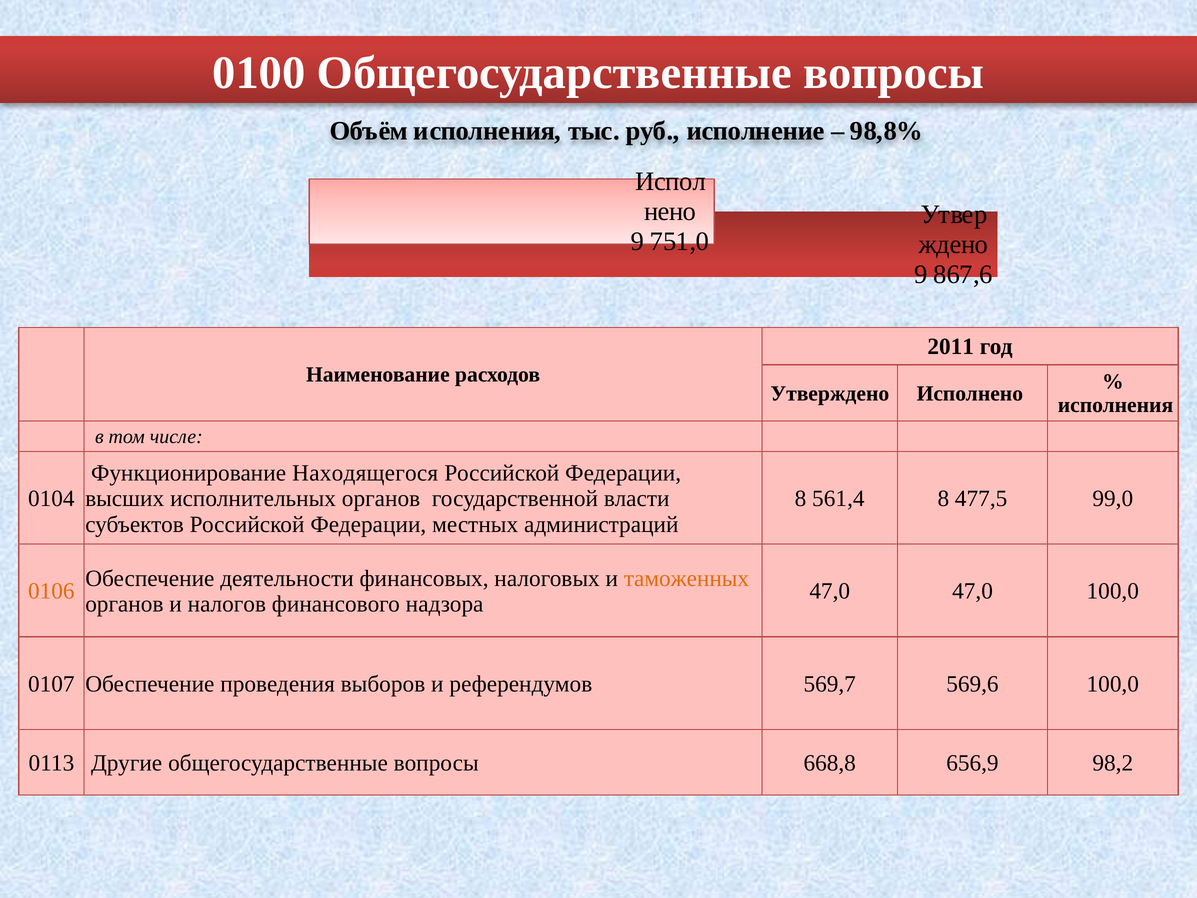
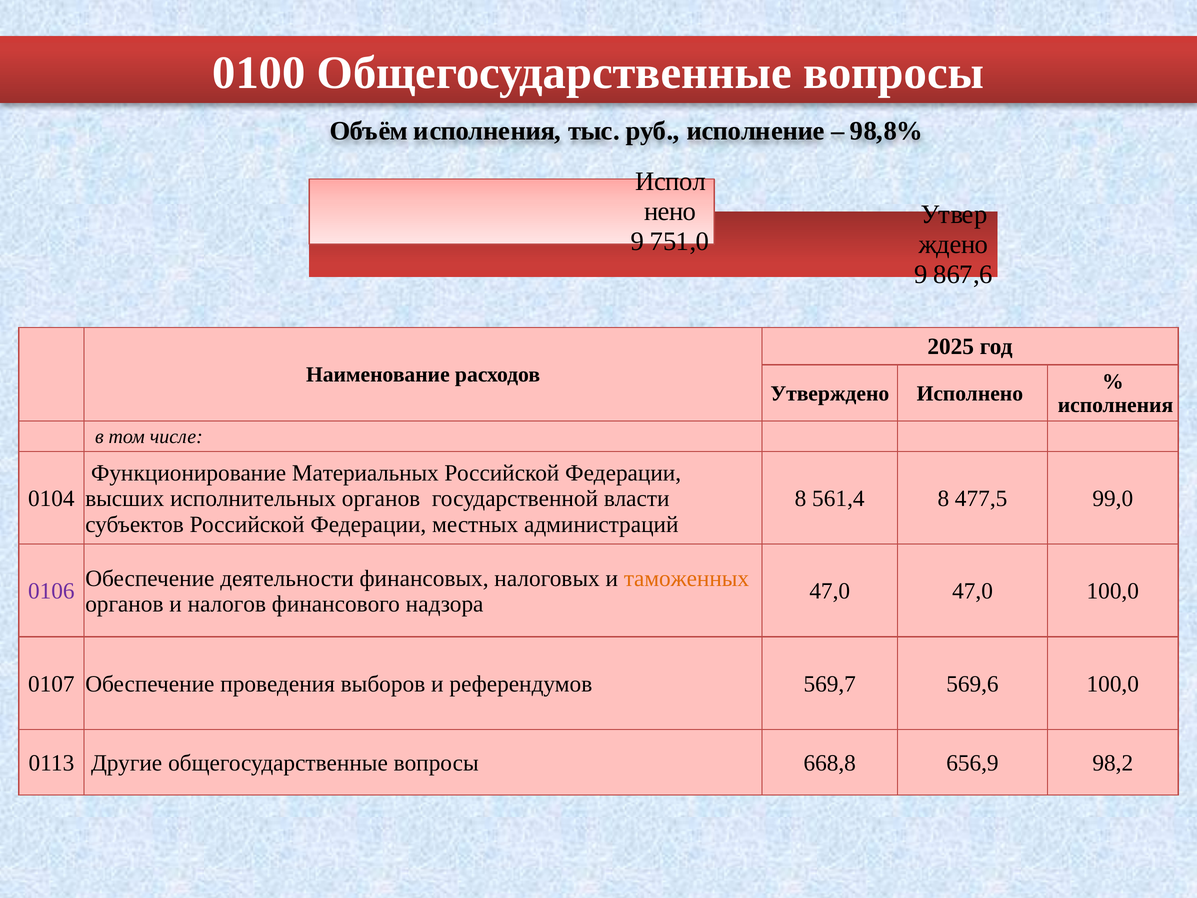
2011: 2011 -> 2025 (951, 347)
Находящегося: Находящегося -> Материальных (365, 473)
0106 colour: orange -> purple (51, 591)
